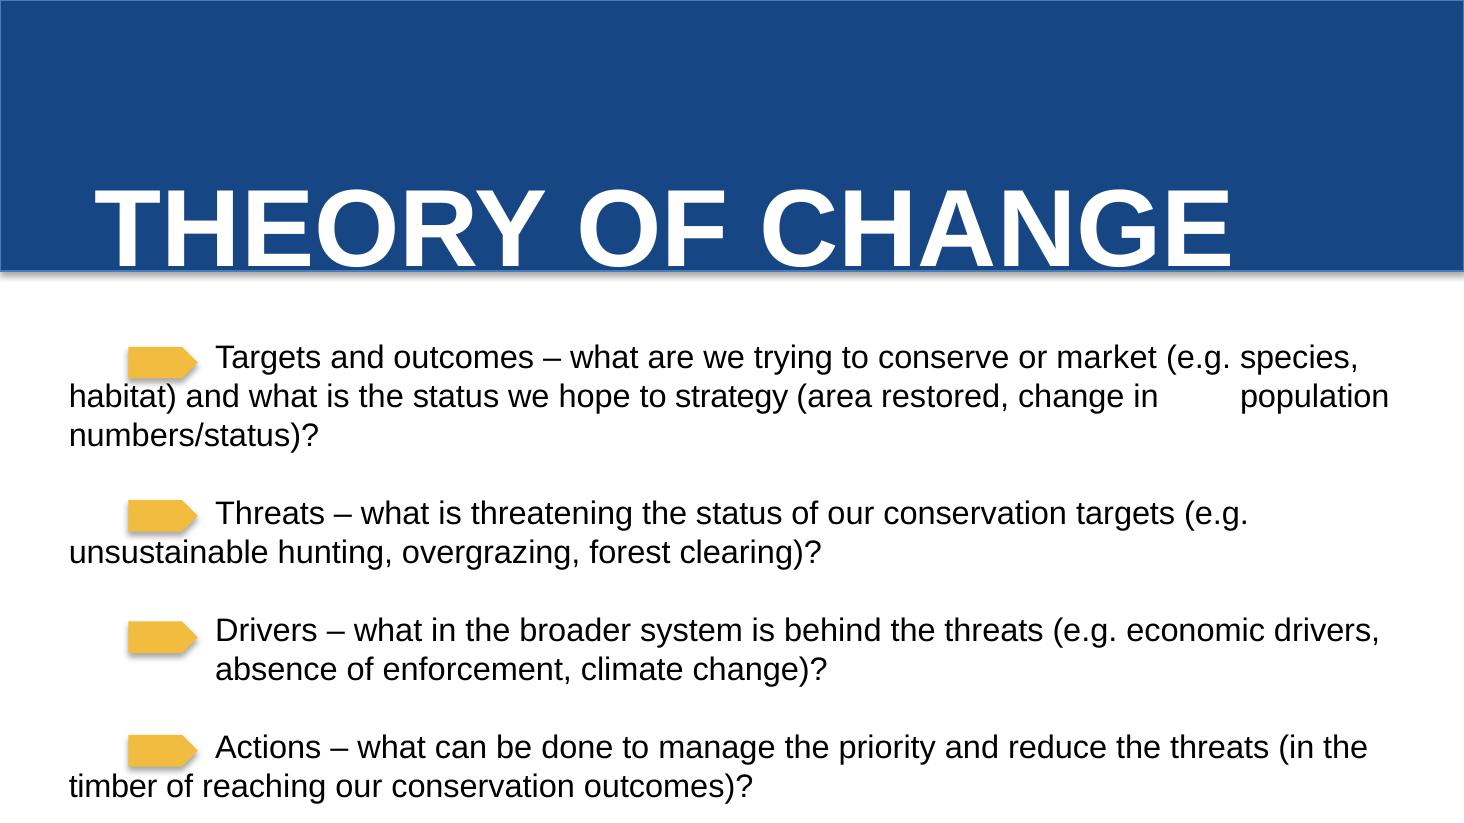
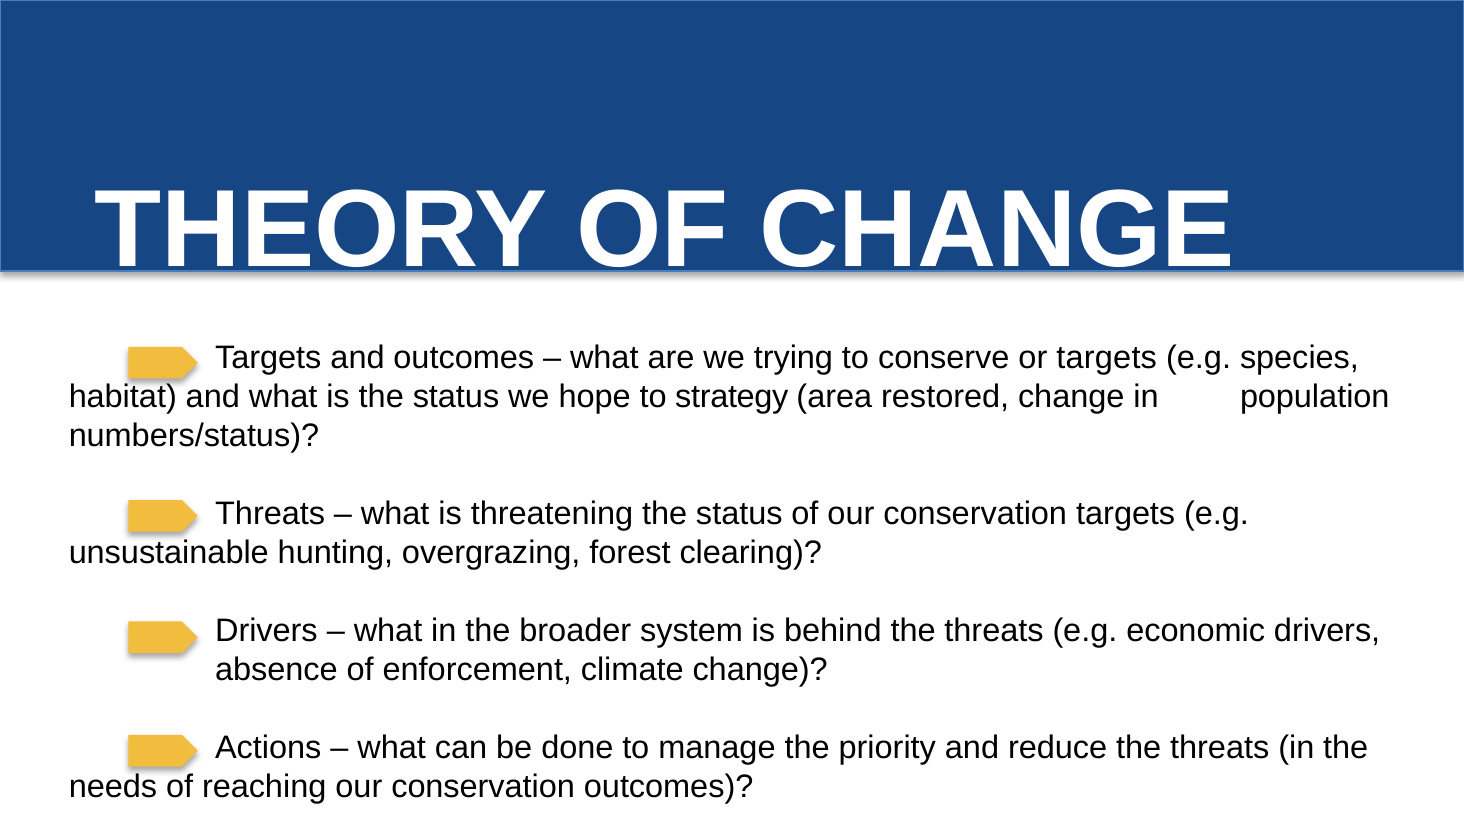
or market: market -> targets (1107, 358)
timber: timber -> needs (113, 787)
